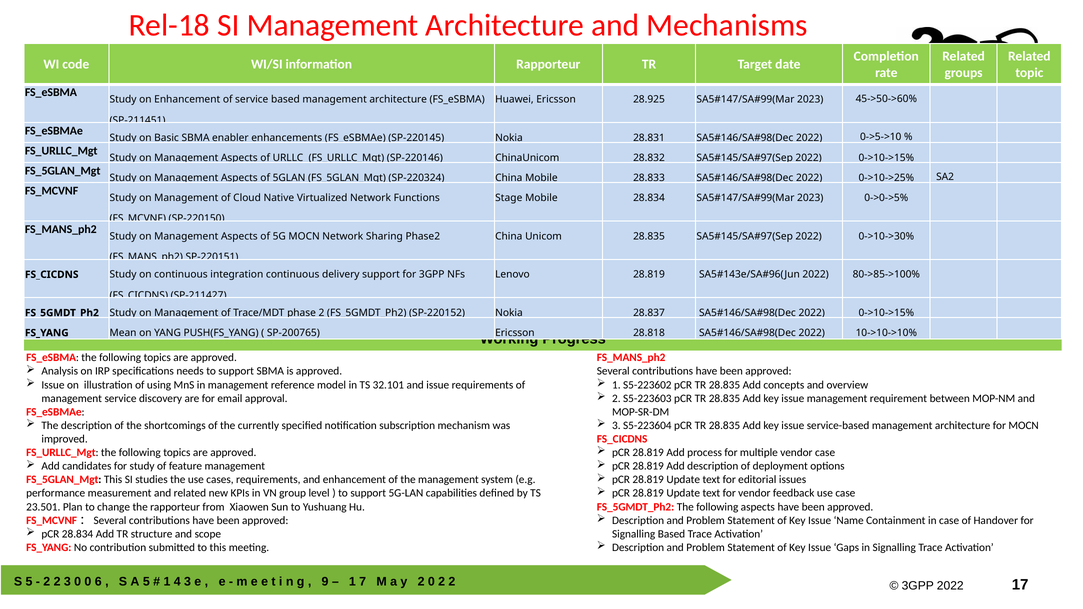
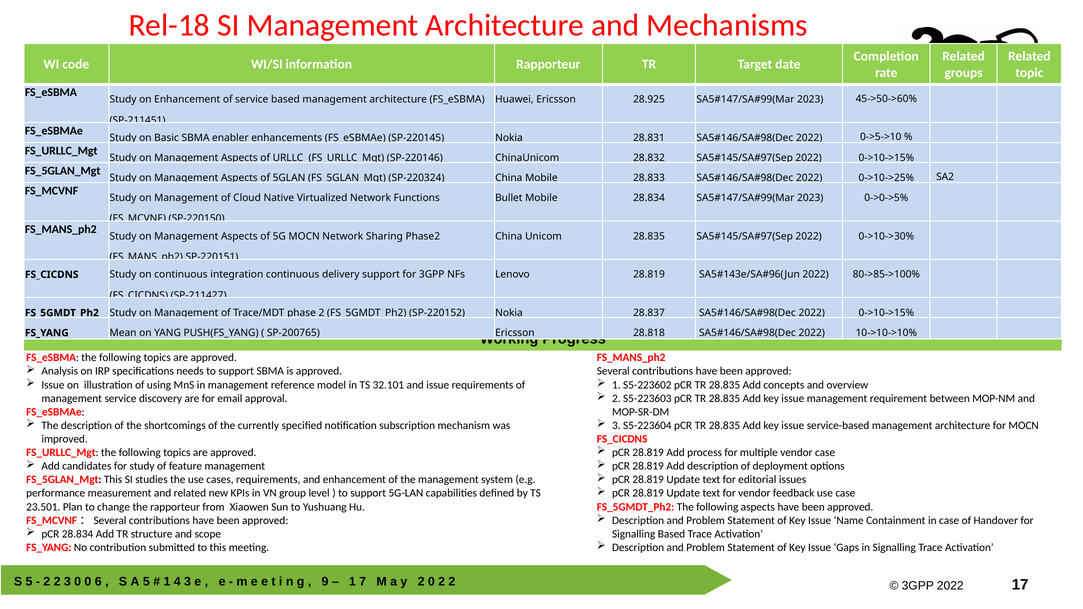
Stage: Stage -> Bullet (509, 198)
